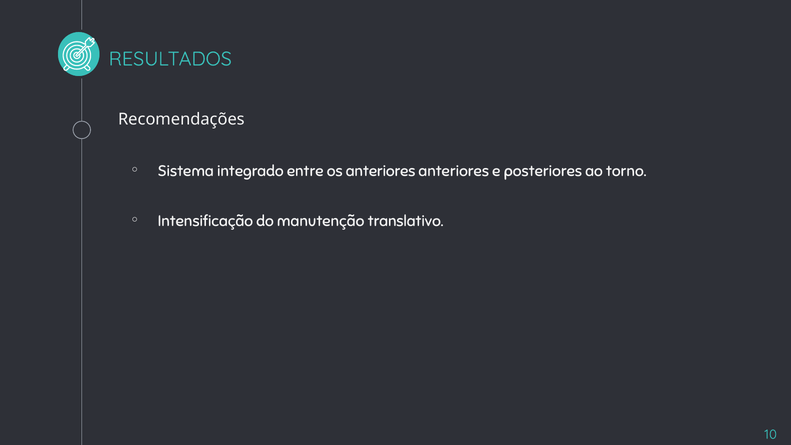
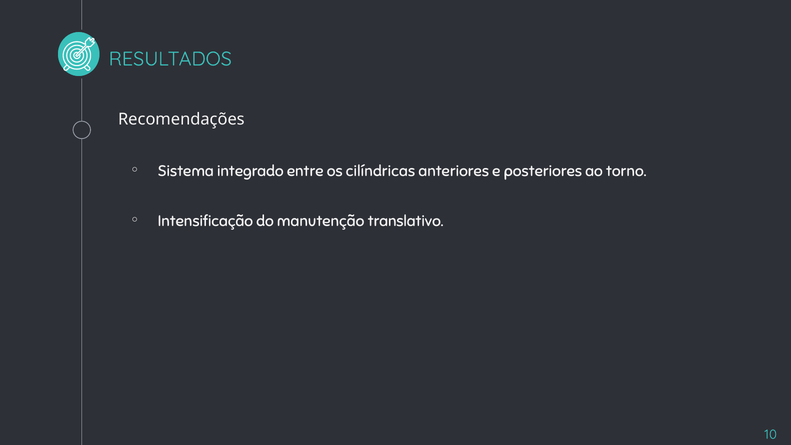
os anteriores: anteriores -> cilíndricas (380, 171)
